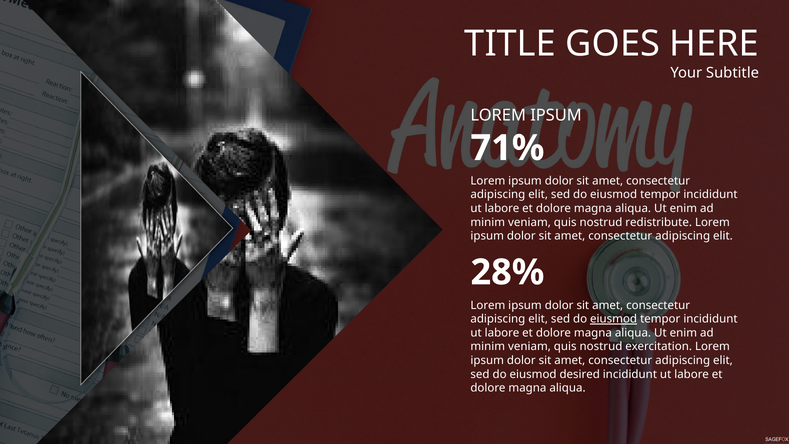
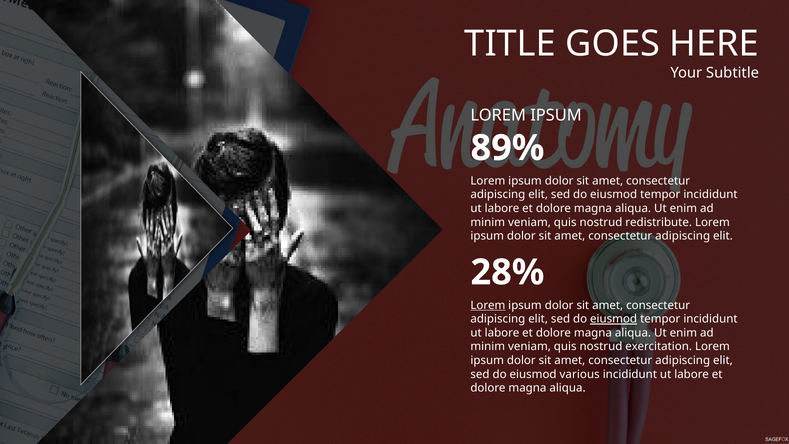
71%: 71% -> 89% (507, 148)
Lorem underline: none -> present (488, 305)
desired: desired -> various (580, 374)
